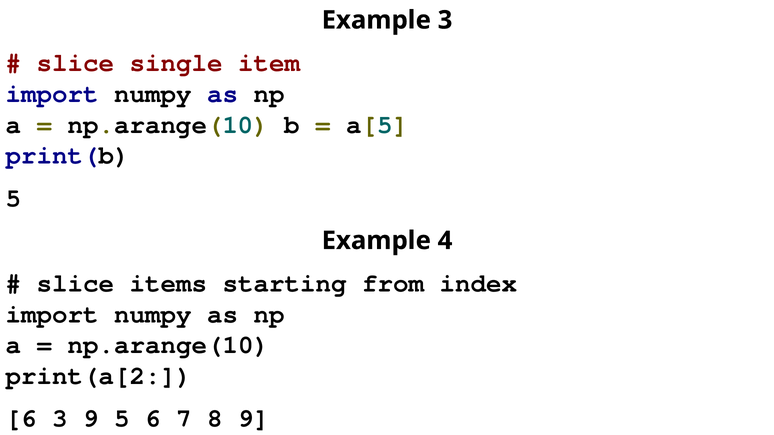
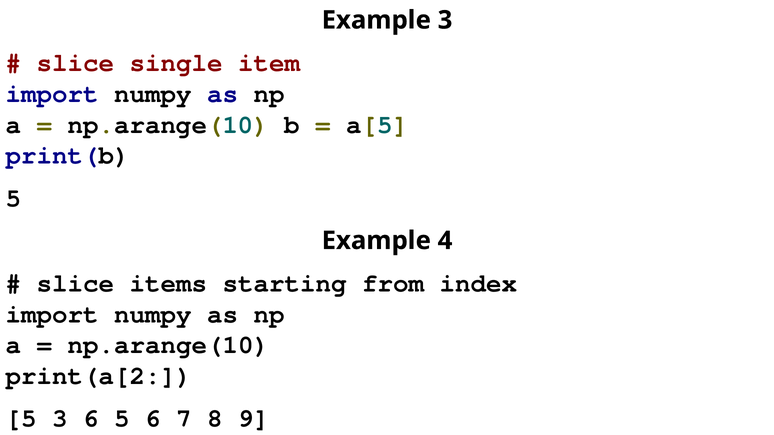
6: 6 -> 5 (21, 419)
3 9: 9 -> 6 (91, 419)
